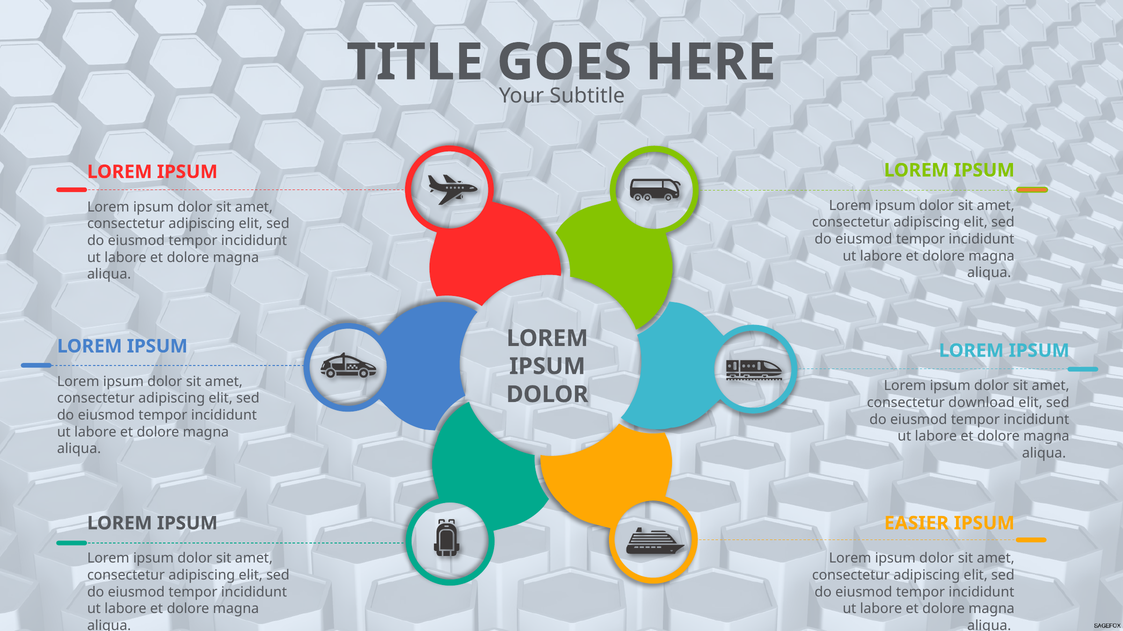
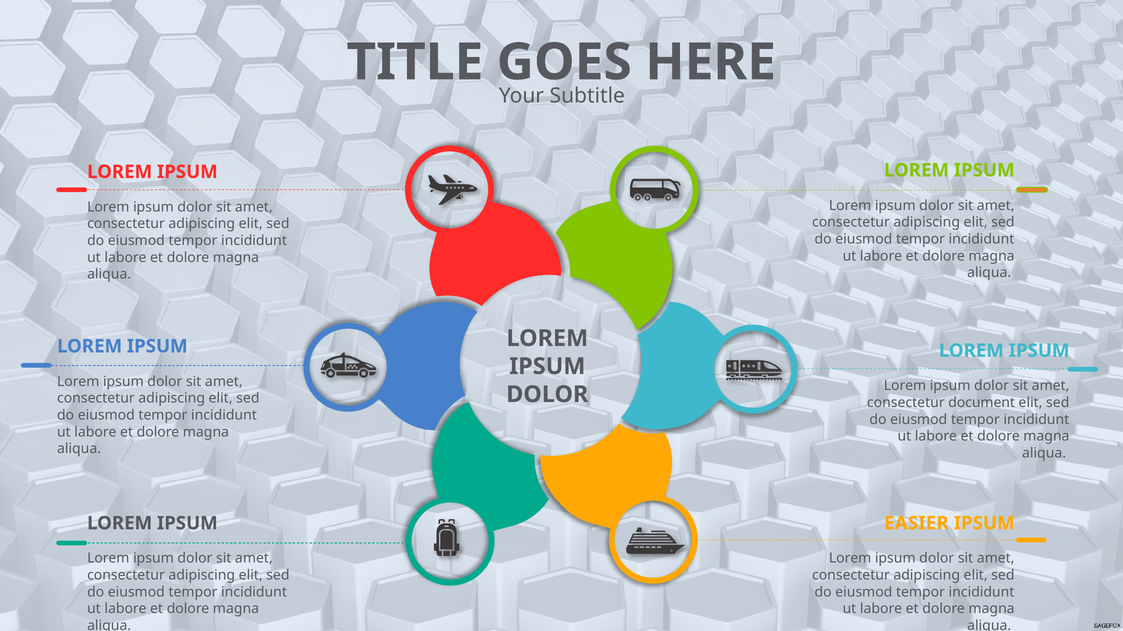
download: download -> document (982, 403)
